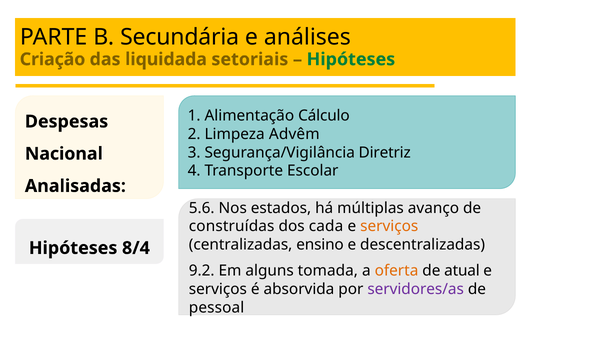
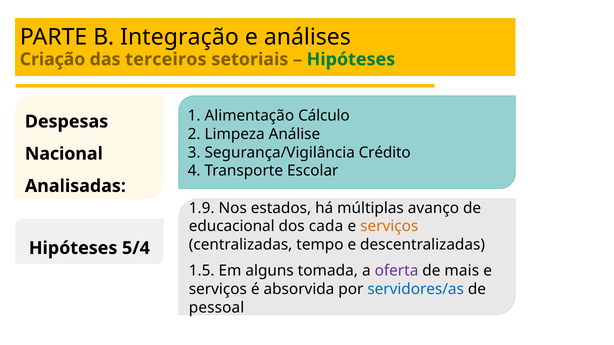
Secundária: Secundária -> Integração (179, 37)
liquidada: liquidada -> terceiros (166, 59)
Advêm: Advêm -> Análise (294, 134)
Diretriz: Diretriz -> Crédito (385, 153)
5.6: 5.6 -> 1.9 (202, 208)
construídas: construídas -> educacional (232, 227)
ensino: ensino -> tempo (320, 245)
8/4: 8/4 -> 5/4 (136, 248)
9.2: 9.2 -> 1.5 (202, 271)
oferta colour: orange -> purple (396, 271)
atual: atual -> mais (462, 271)
servidores/as colour: purple -> blue (416, 290)
